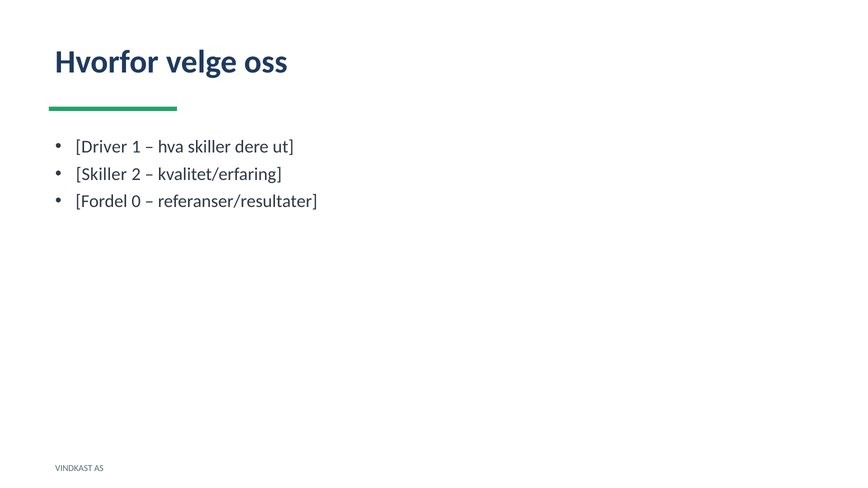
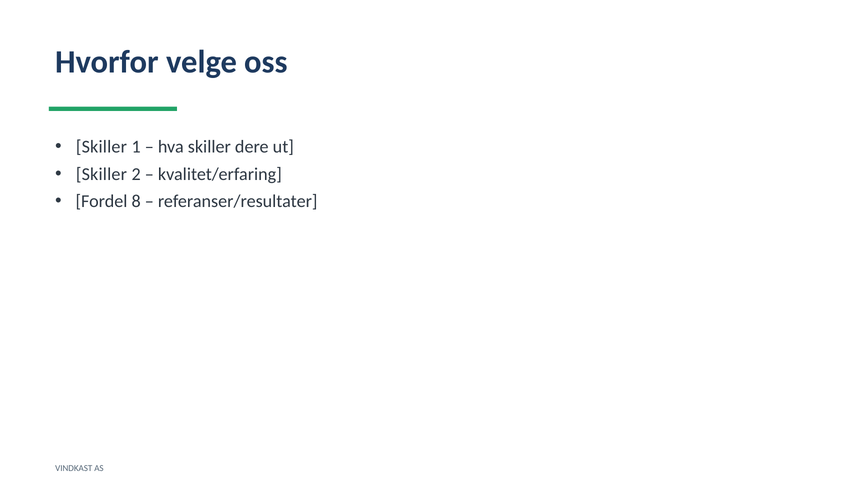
Driver: Driver -> Skiller (101, 147)
0: 0 -> 8 (136, 201)
